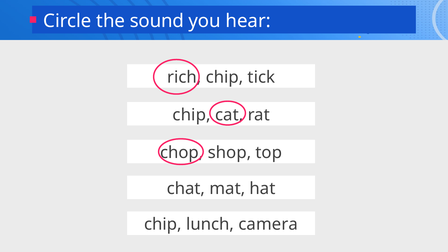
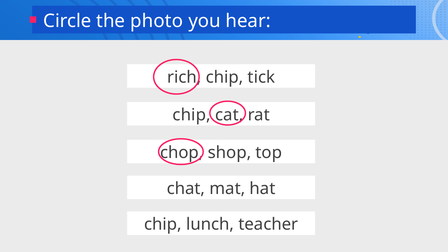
sound: sound -> photo (157, 21)
camera: camera -> teacher (268, 224)
